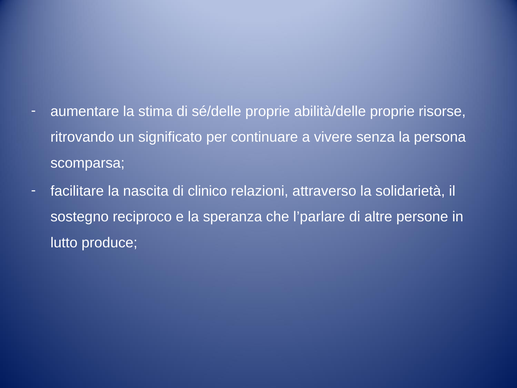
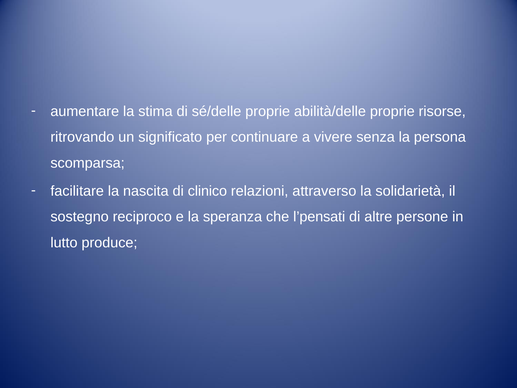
l’parlare: l’parlare -> l’pensati (319, 217)
